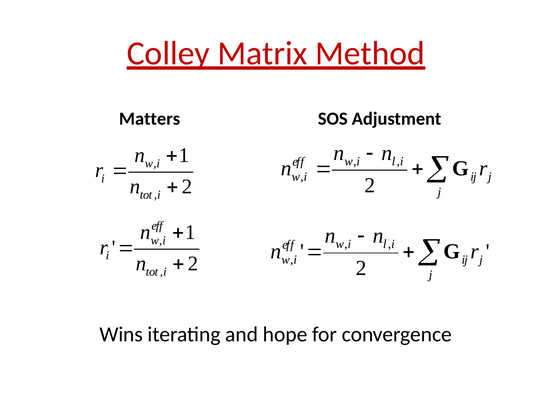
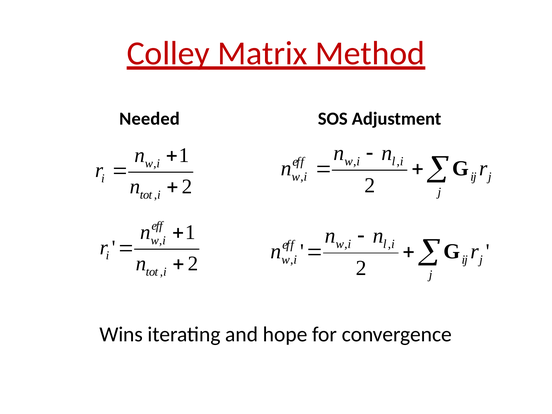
Matters: Matters -> Needed (149, 119)
